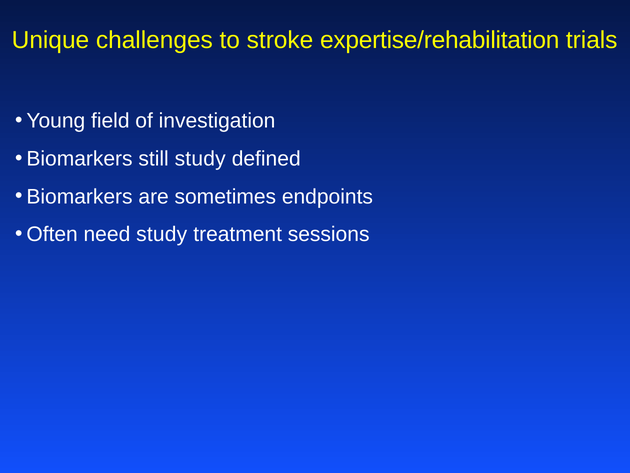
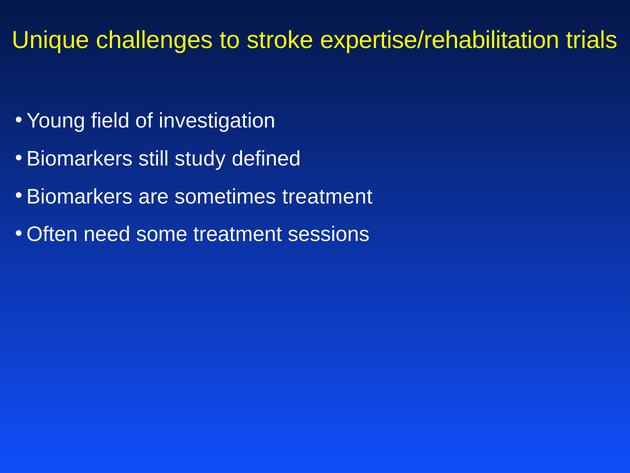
sometimes endpoints: endpoints -> treatment (327, 196)
need study: study -> some (162, 234)
